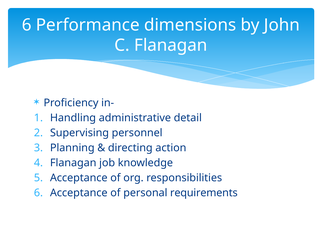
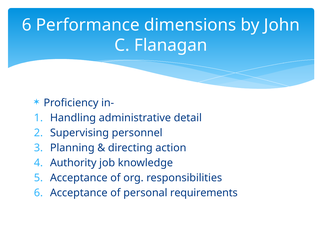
Flanagan: Flanagan -> Authority (73, 163)
